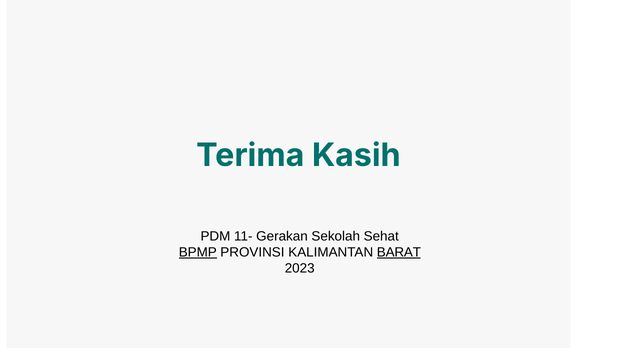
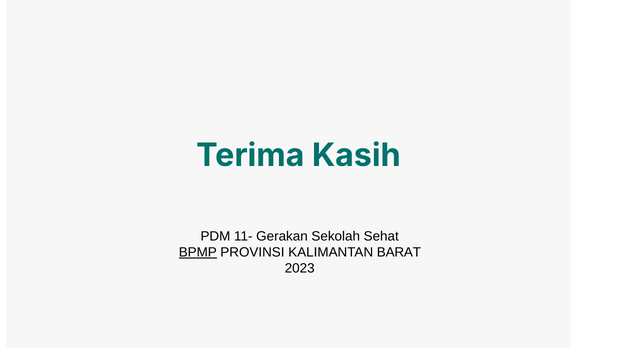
BARAT underline: present -> none (399, 253)
